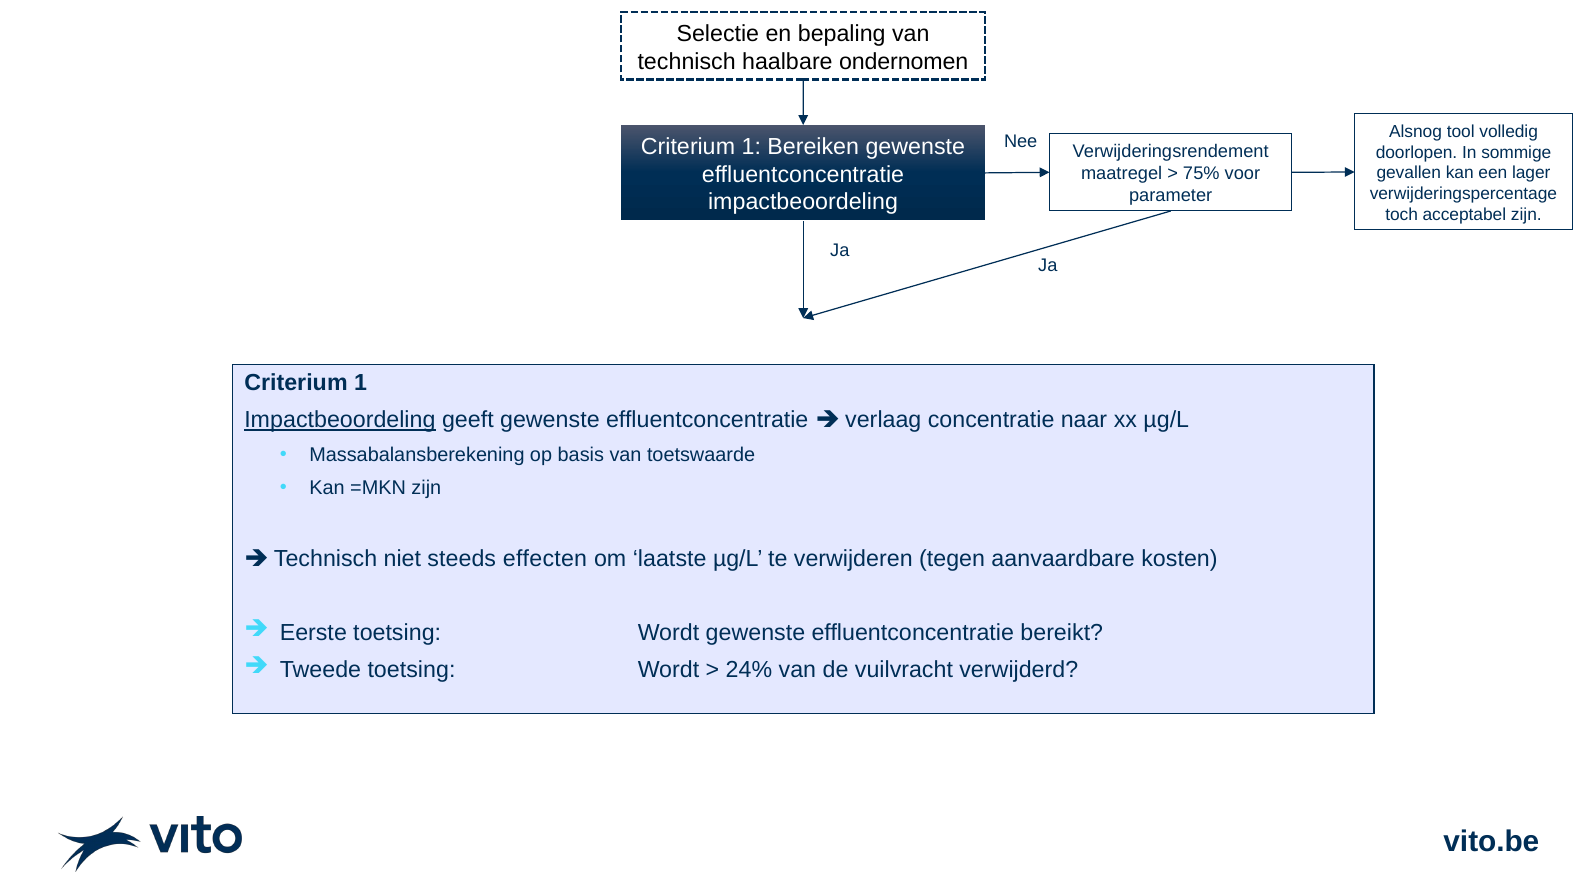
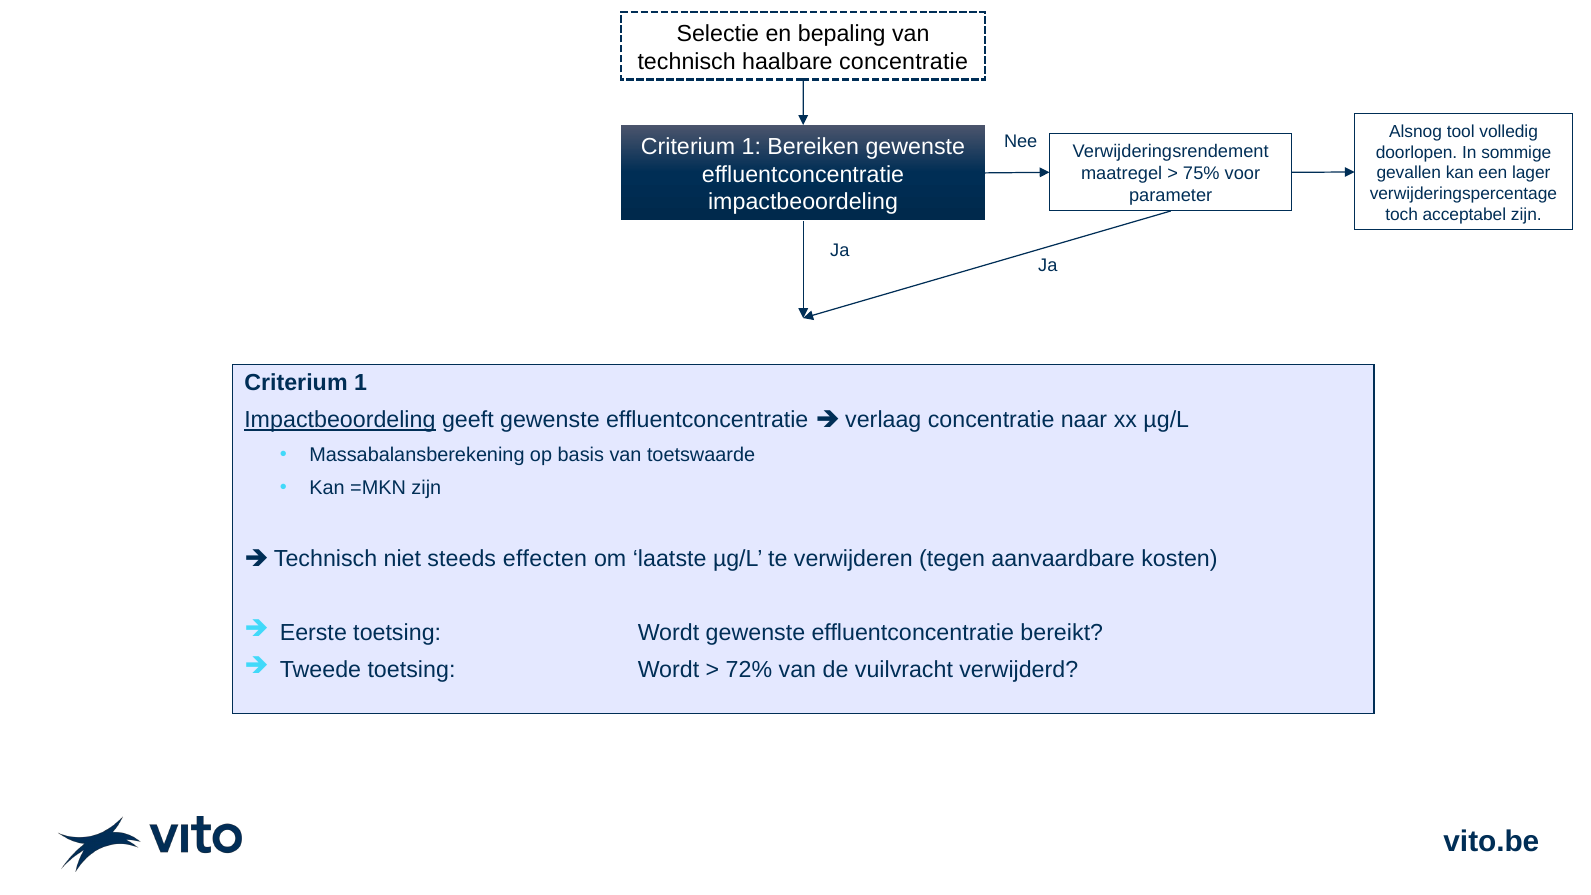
haalbare ondernomen: ondernomen -> concentratie (904, 61)
24%: 24% -> 72% (749, 669)
